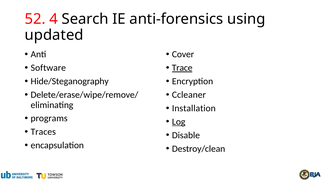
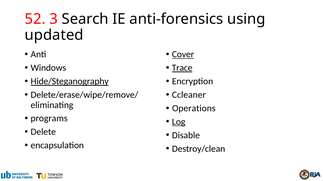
4: 4 -> 3 (54, 19)
Cover underline: none -> present (183, 55)
Software: Software -> Windows (48, 68)
Hide/Steganography underline: none -> present (70, 82)
Installation: Installation -> Operations (194, 109)
Traces: Traces -> Delete (43, 132)
